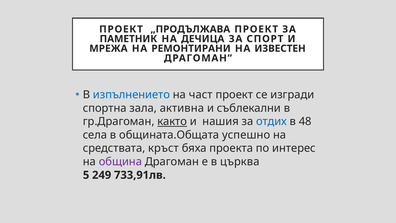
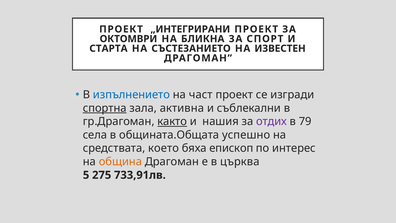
„ПРОДЪЛЖАВА: „ПРОДЪЛЖАВА -> „ИНТЕГРИРАНИ (190, 29)
ПАМЕТНИК: ПАМЕТНИК -> ОКТОМВРИ (128, 39)
ДЕЧИЦА: ДЕЧИЦА -> БЛИКНА (203, 39)
МРЕЖА: МРЕЖА -> СТАРТА (108, 48)
РЕМОНТИРАНИ: РЕМОНТИРАНИ -> СЪСТЕЗАНИЕТО (191, 48)
спортна underline: none -> present (105, 108)
отдих colour: blue -> purple (272, 121)
48: 48 -> 79 (305, 121)
кръст: кръст -> което (164, 148)
проекта: проекта -> епископ (231, 148)
община colour: purple -> orange (120, 162)
249: 249 -> 275 (102, 175)
